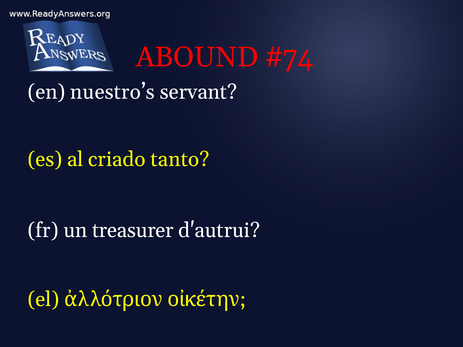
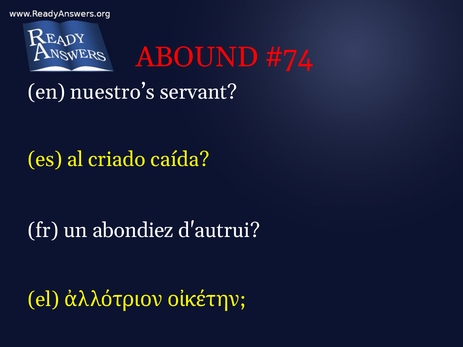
tanto: tanto -> caída (180, 159)
treasurer: treasurer -> abondiez (133, 231)
